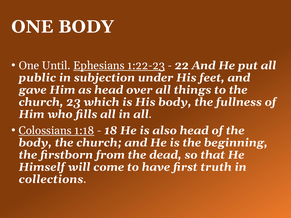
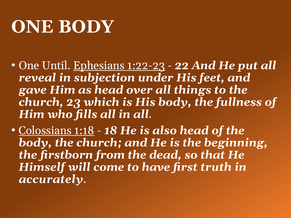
public: public -> reveal (37, 78)
collections: collections -> accurately (51, 179)
